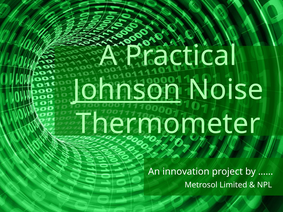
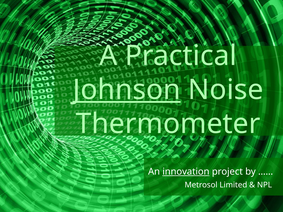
innovation underline: none -> present (186, 172)
